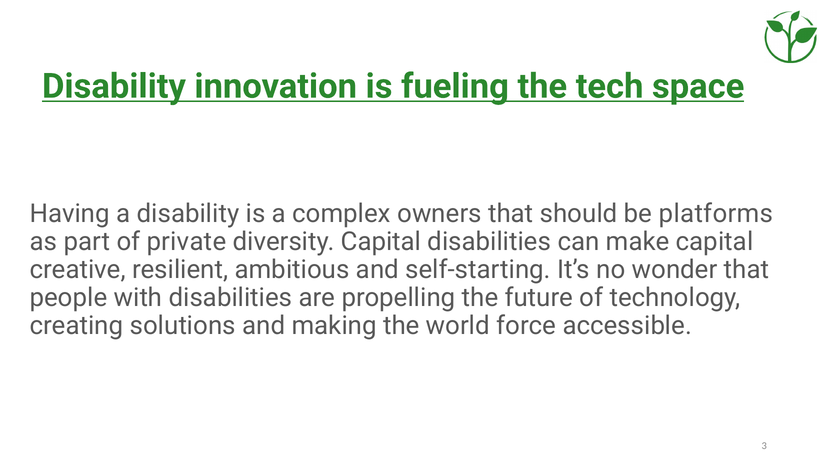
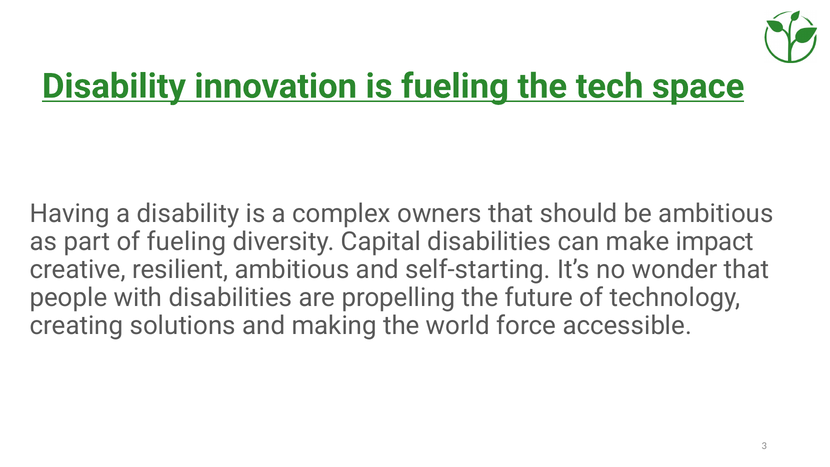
be platforms: platforms -> ambitious (716, 214)
of private: private -> fueling (187, 242)
make capital: capital -> impact (715, 242)
